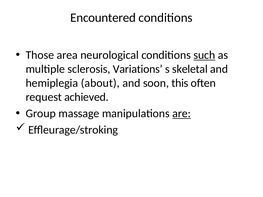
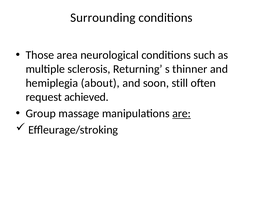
Encountered: Encountered -> Surrounding (103, 18)
such underline: present -> none (204, 55)
Variations: Variations -> Returning (138, 69)
skeletal: skeletal -> thinner (190, 69)
this: this -> still (180, 83)
